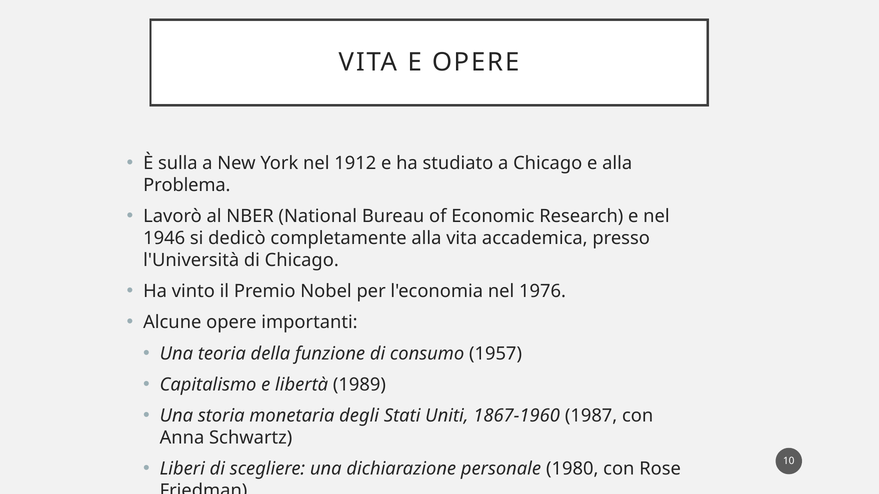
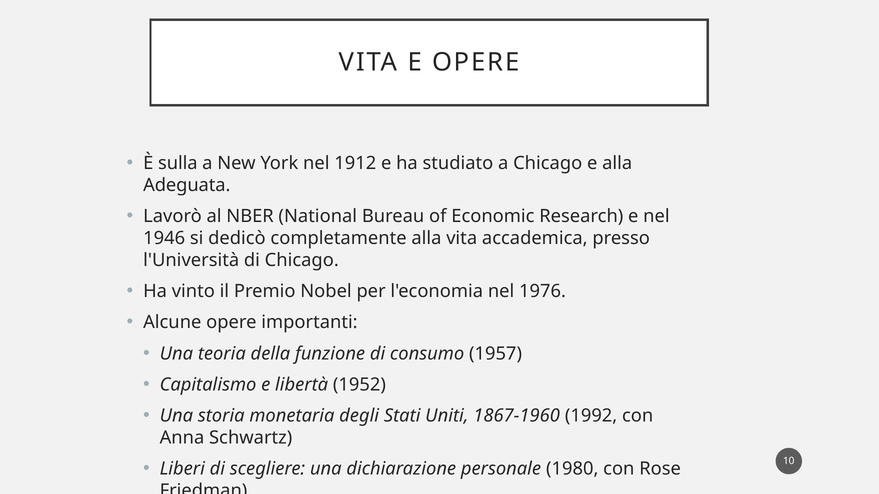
Problema: Problema -> Adeguata (187, 185)
1989: 1989 -> 1952 (359, 385)
1987: 1987 -> 1992 (591, 416)
